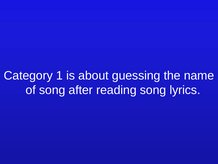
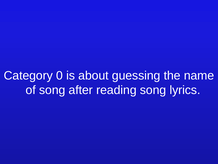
1: 1 -> 0 (60, 75)
